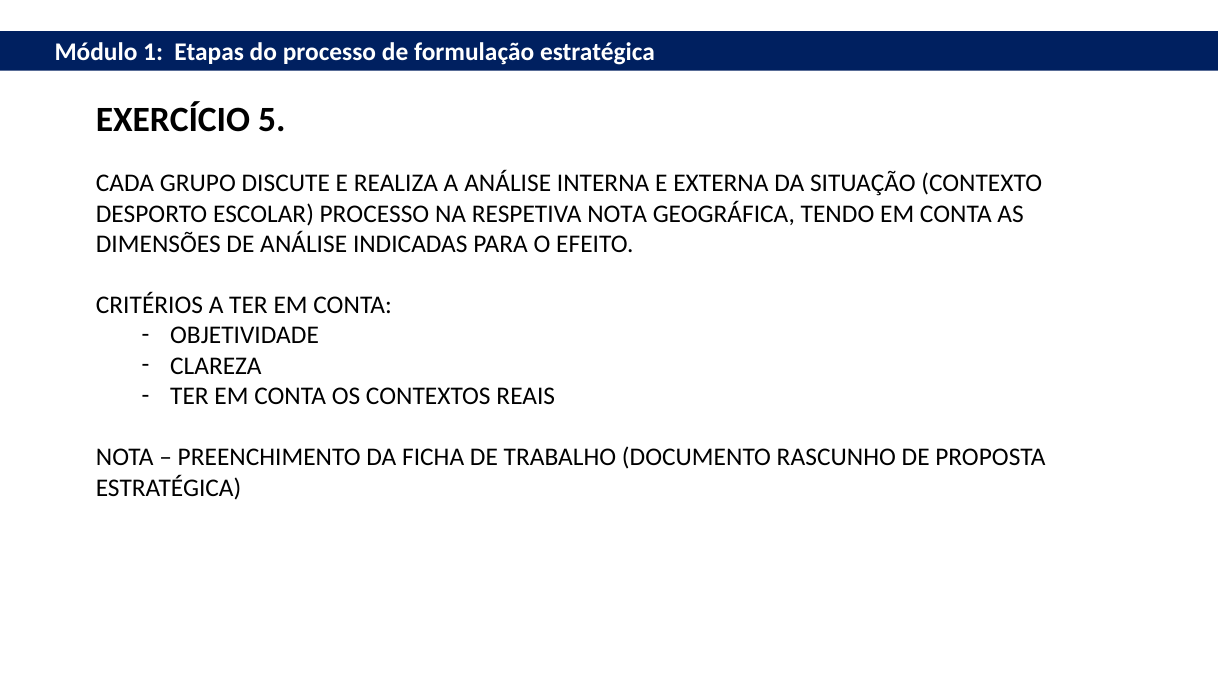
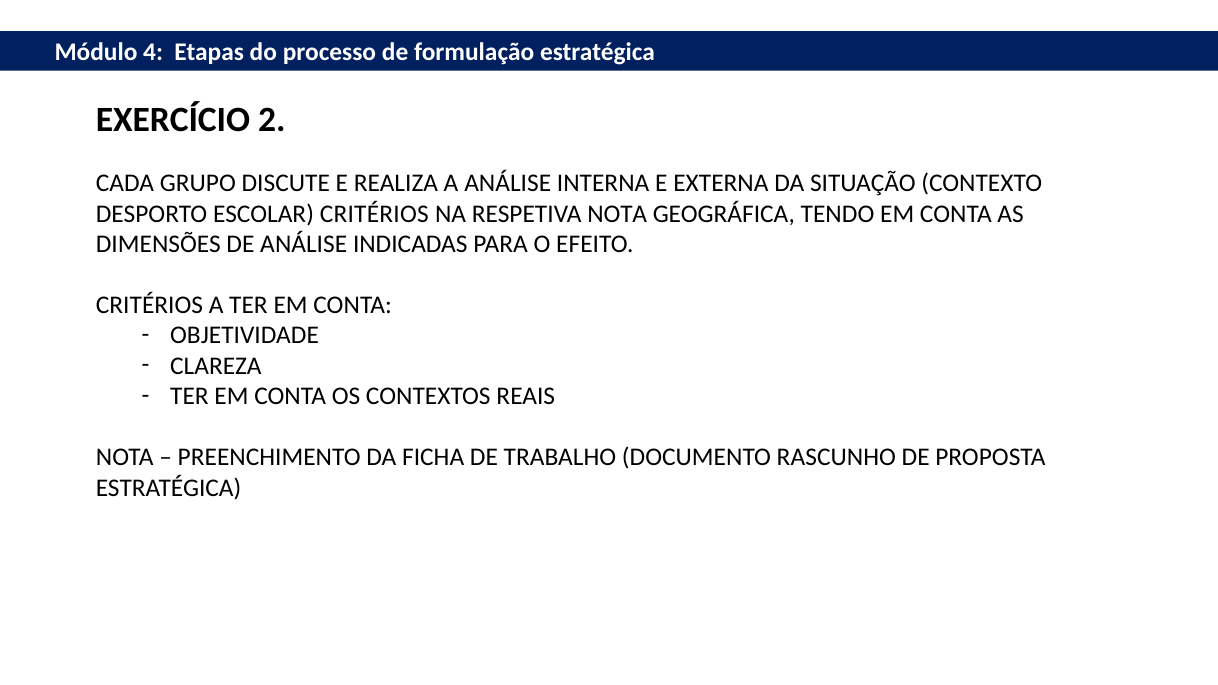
1: 1 -> 4 (153, 53)
5: 5 -> 2 (272, 120)
ESCOLAR PROCESSO: PROCESSO -> CRITÉRIOS (374, 214)
